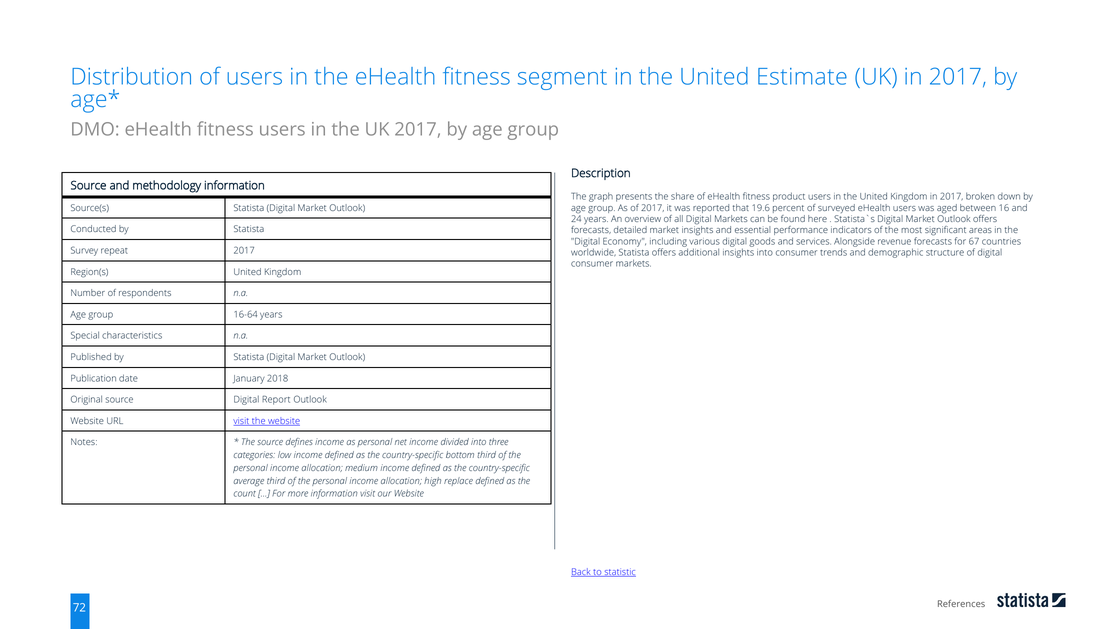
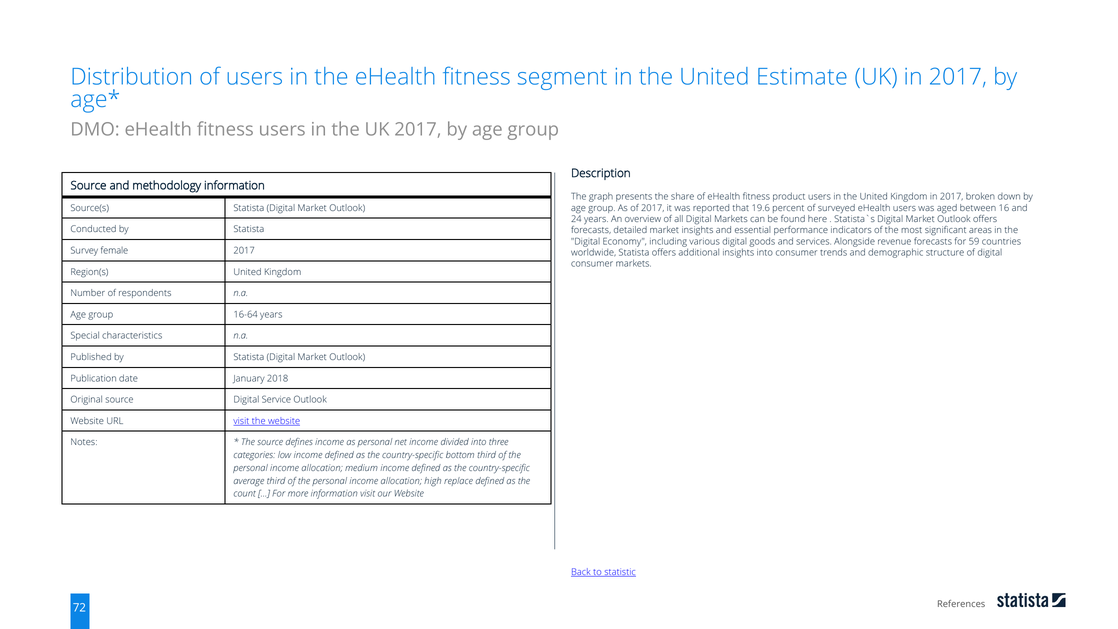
67: 67 -> 59 (974, 241)
repeat: repeat -> female (114, 251)
Report: Report -> Service (276, 400)
